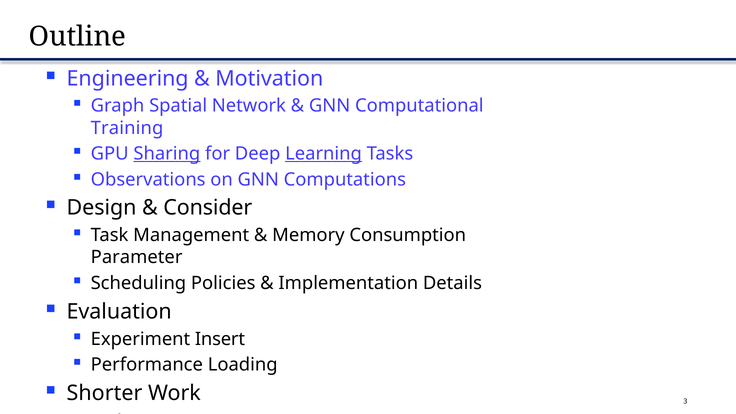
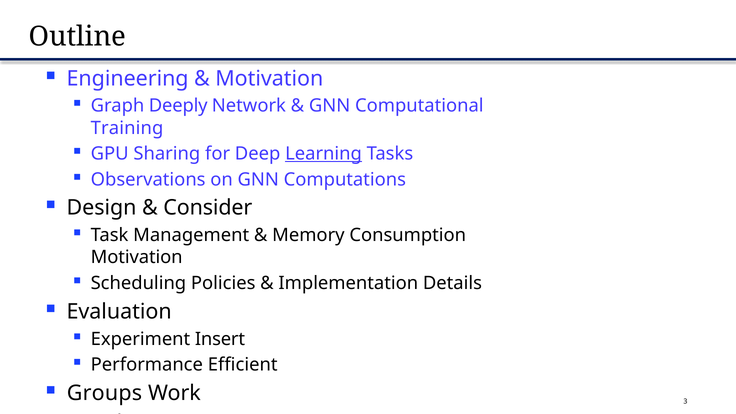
Spatial: Spatial -> Deeply (178, 106)
Sharing underline: present -> none (167, 154)
Parameter: Parameter -> Motivation (137, 257)
Loading: Loading -> Efficient (243, 365)
Shorter: Shorter -> Groups (104, 393)
